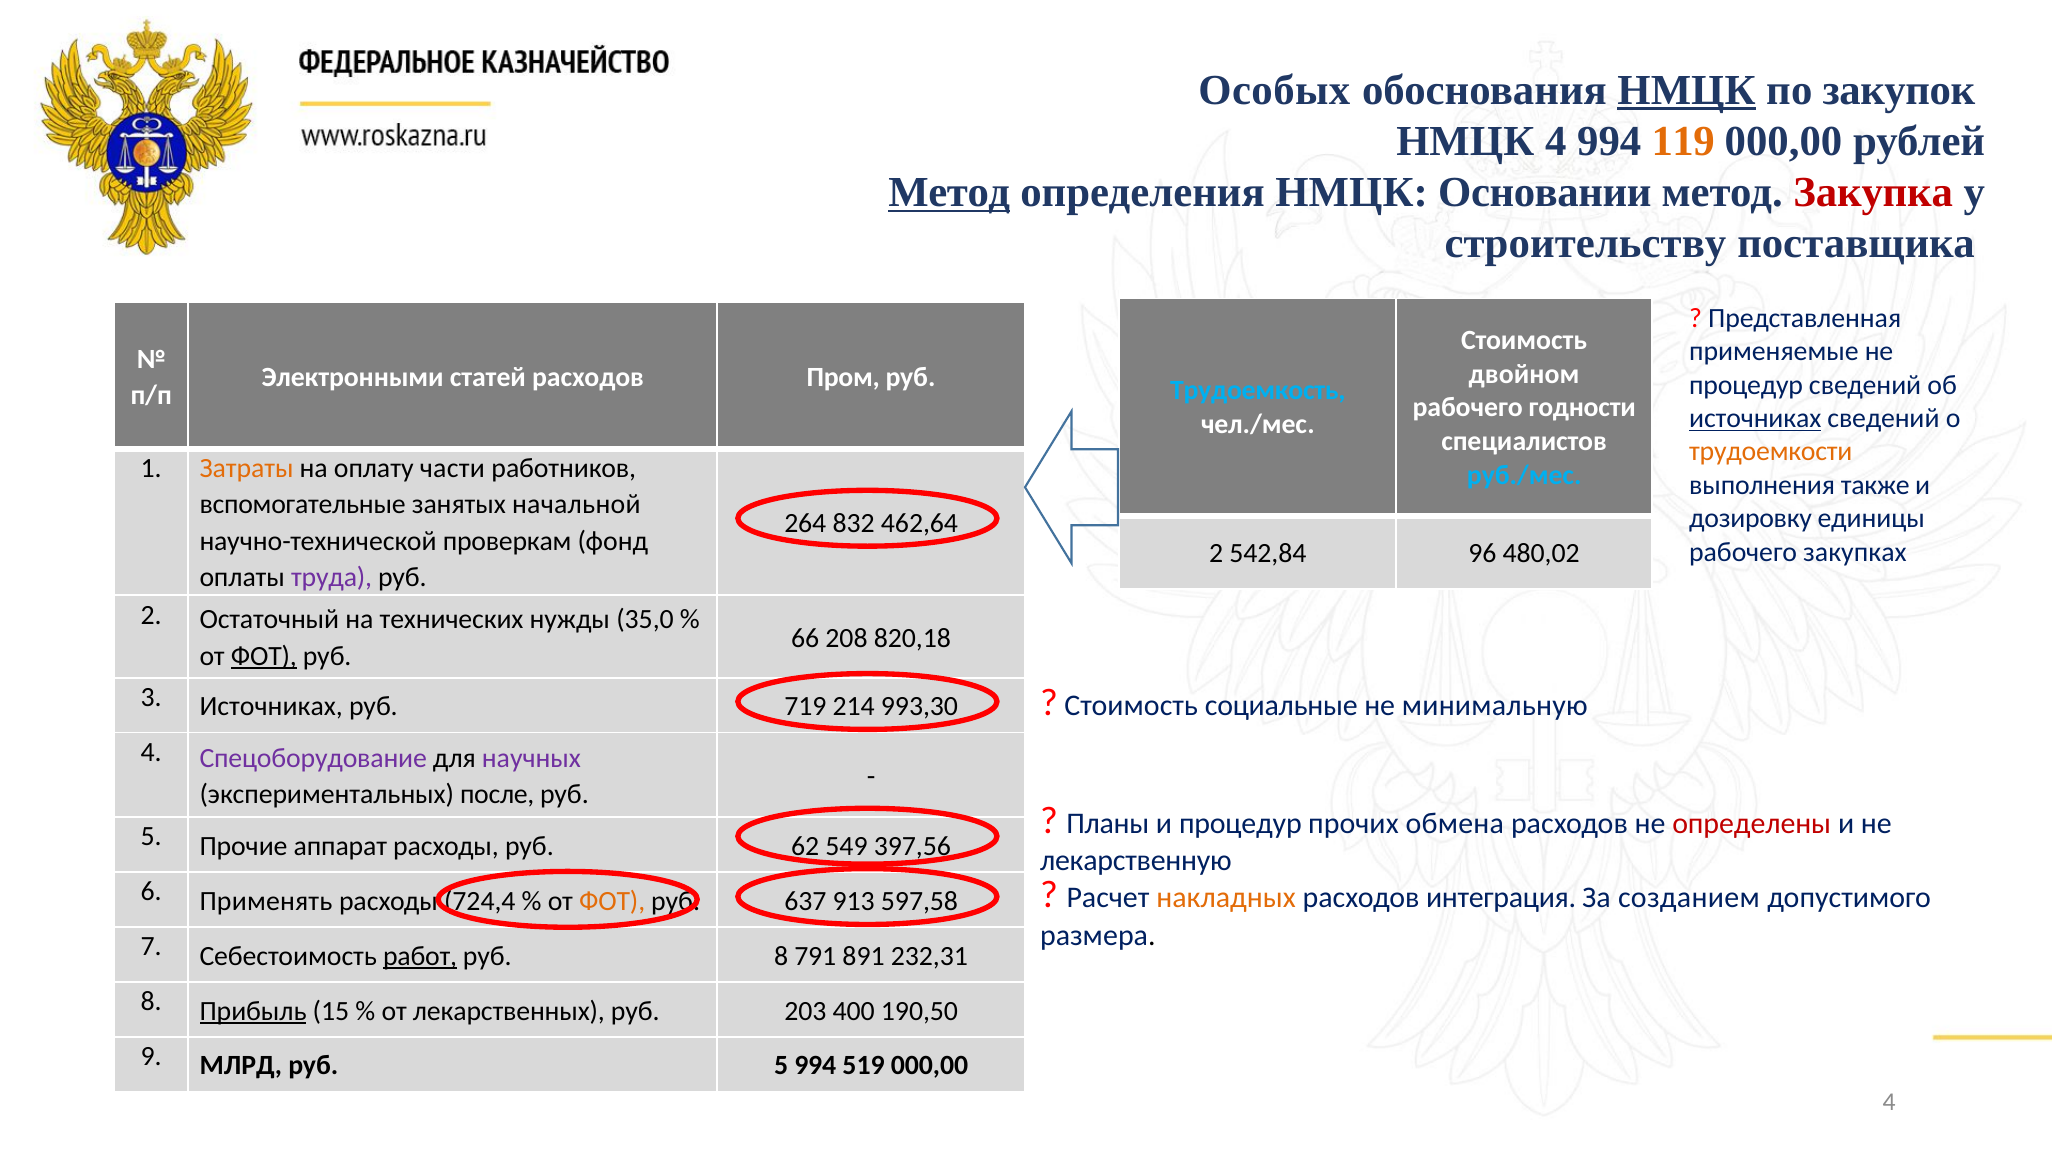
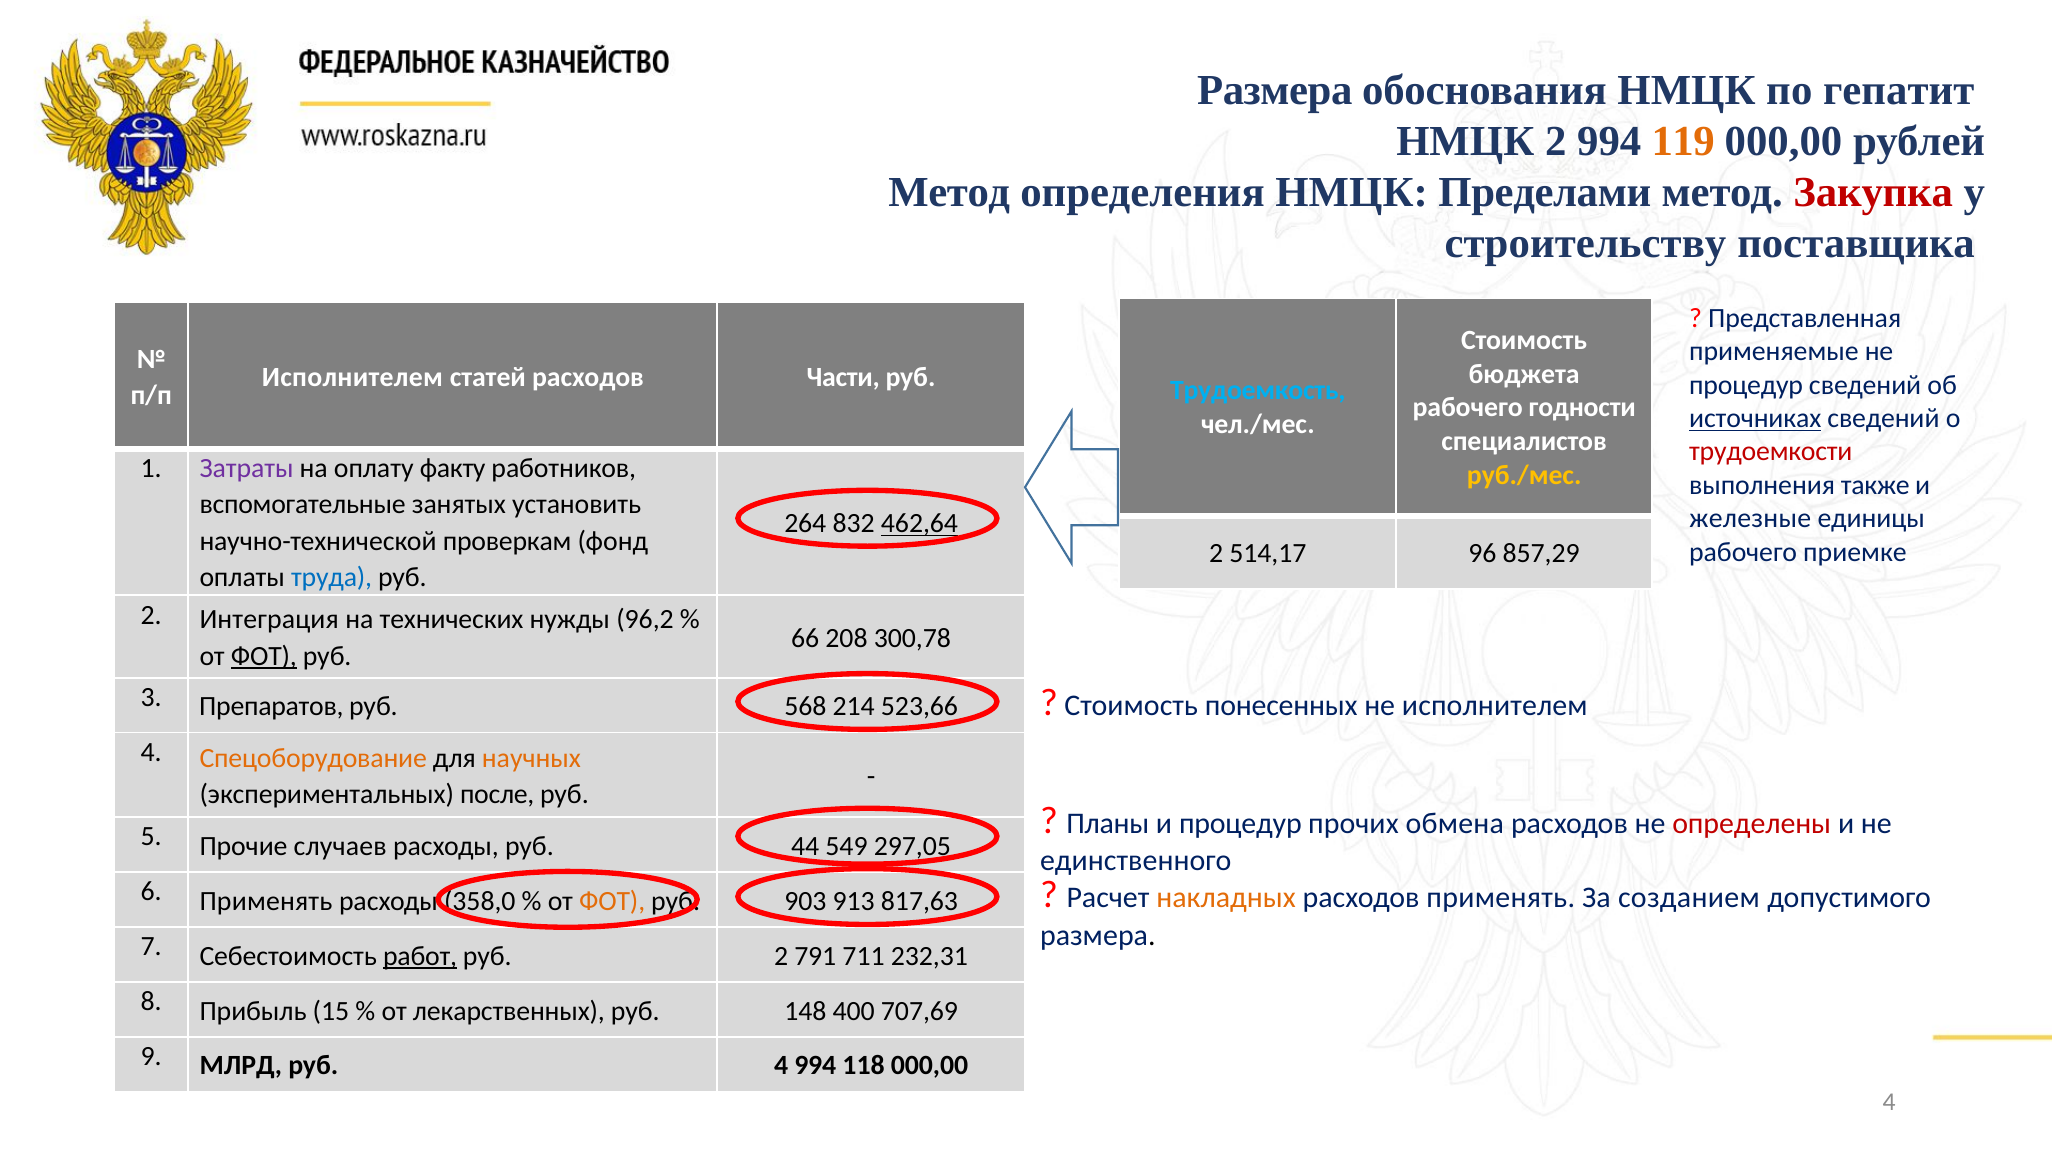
Особых: Особых -> Размера (1275, 90)
НМЦК underline: present -> none (1687, 90)
закупок: закупок -> гепатит (1899, 90)
НМЦК 4: 4 -> 2 (1556, 141)
Метод underline: present -> none (949, 193)
Основании: Основании -> Пределами (1545, 193)
двойном: двойном -> бюджета (1524, 374)
Электронными: Электронными -> Исполнителем (352, 377)
Пром: Пром -> Части (843, 377)
трудоемкости colour: orange -> red (1771, 452)
Затраты colour: orange -> purple (247, 469)
части: части -> факту (453, 469)
руб./мес colour: light blue -> yellow (1524, 476)
начальной: начальной -> установить (577, 505)
дозировку: дозировку -> железные (1750, 519)
462,64 underline: none -> present (919, 524)
закупках: закупках -> приемке (1855, 552)
542,84: 542,84 -> 514,17 (1268, 553)
480,02: 480,02 -> 857,29 (1541, 553)
труда colour: purple -> blue (332, 577)
Остаточный: Остаточный -> Интеграция (269, 620)
35,0: 35,0 -> 96,2 (645, 620)
820,18: 820,18 -> 300,78 (912, 638)
3 Источниках: Источниках -> Препаратов (271, 707)
719: 719 -> 568 (805, 707)
993,30: 993,30 -> 523,66 (919, 707)
социальные: социальные -> понесенных (1281, 706)
не минимальную: минимальную -> исполнителем (1495, 706)
Спецоборудование colour: purple -> orange (313, 758)
научных colour: purple -> orange (531, 758)
аппарат: аппарат -> случаев (340, 846)
62: 62 -> 44 (805, 846)
397,56: 397,56 -> 297,05 (912, 846)
лекарственную: лекарственную -> единственного (1136, 861)
расходов интеграция: интеграция -> применять (1501, 898)
724,4: 724,4 -> 358,0 (480, 901)
637: 637 -> 903 (805, 901)
597,58: 597,58 -> 817,63 (919, 901)
руб 8: 8 -> 2 (781, 956)
891: 891 -> 711 (864, 956)
Прибыль underline: present -> none (253, 1011)
203: 203 -> 148 (805, 1011)
190,50: 190,50 -> 707,69 (919, 1011)
руб 5: 5 -> 4 (781, 1066)
519: 519 -> 118 (864, 1066)
